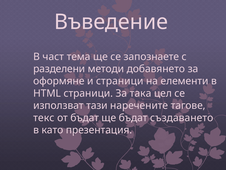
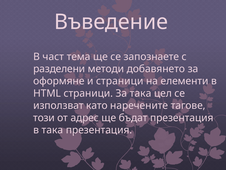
тази: тази -> като (97, 105)
текс: текс -> този (44, 117)
от бъдат: бъдат -> адрес (85, 117)
бъдат създаването: създаването -> презентация (182, 117)
в като: като -> така (52, 130)
